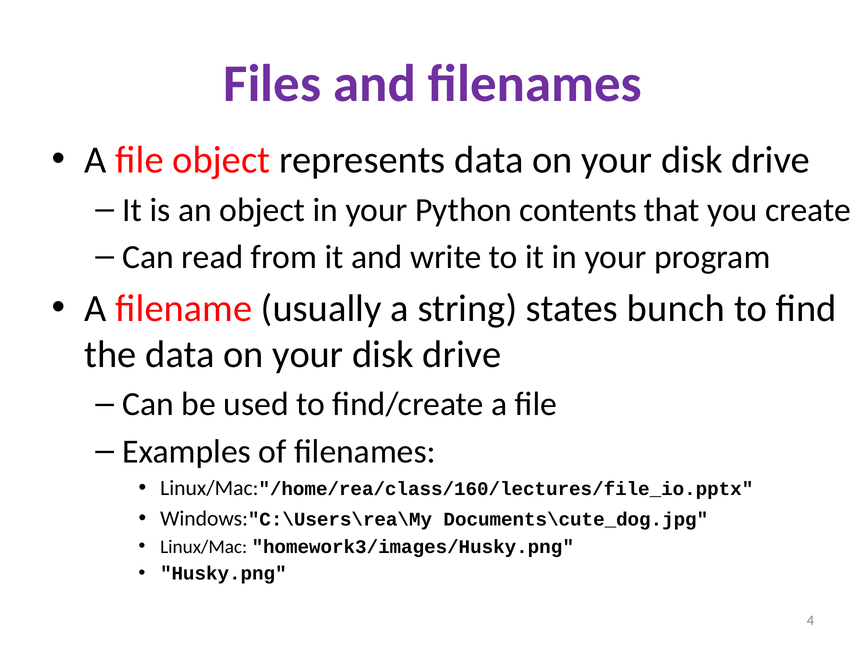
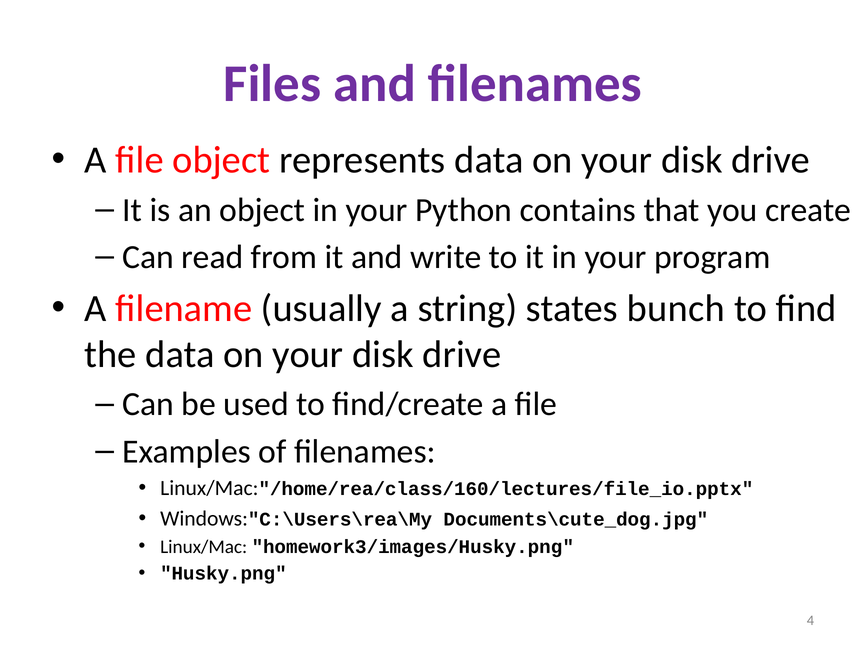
contents: contents -> contains (578, 210)
